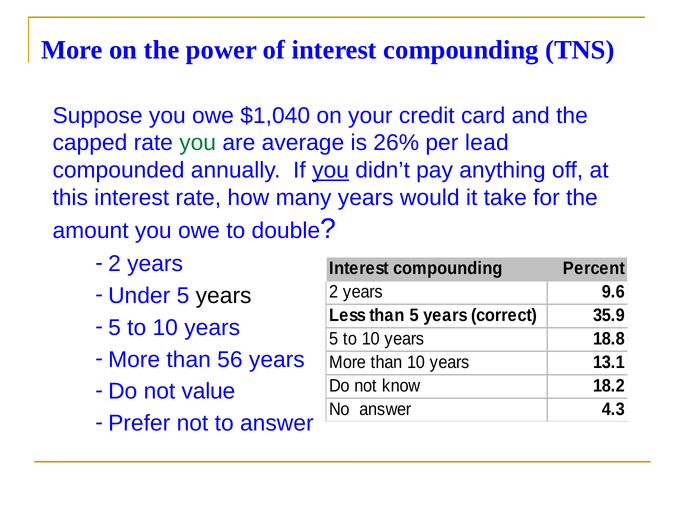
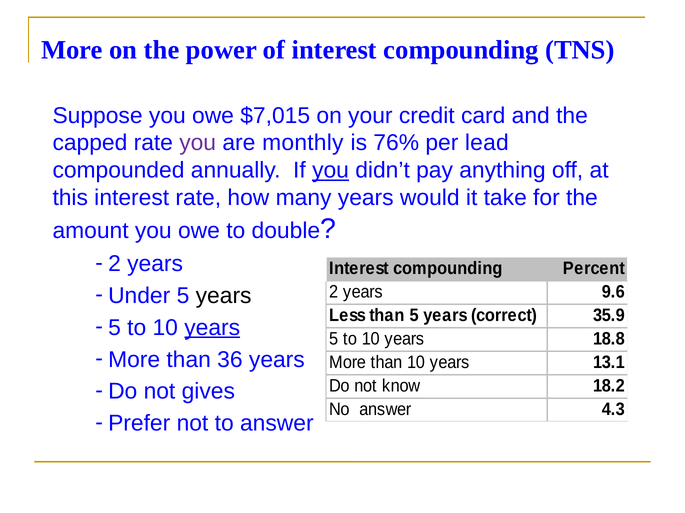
$1,040: $1,040 -> $7,015 (275, 116)
you colour: green -> purple (198, 143)
average: average -> monthly (303, 143)
26%: 26% -> 76% (396, 143)
years underline: none -> present (212, 328)
56: 56 -> 36 (230, 360)
value: value -> gives (208, 392)
